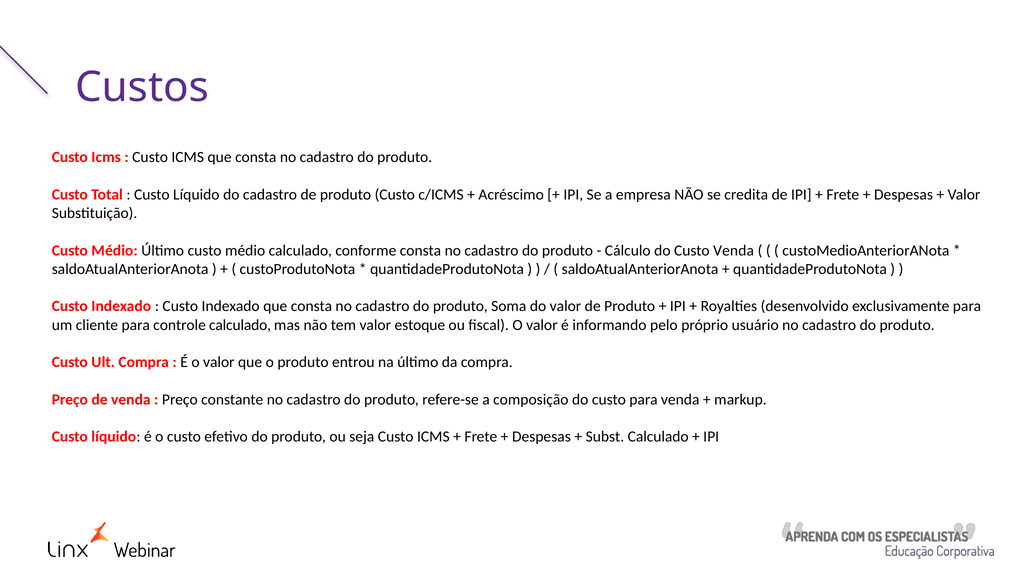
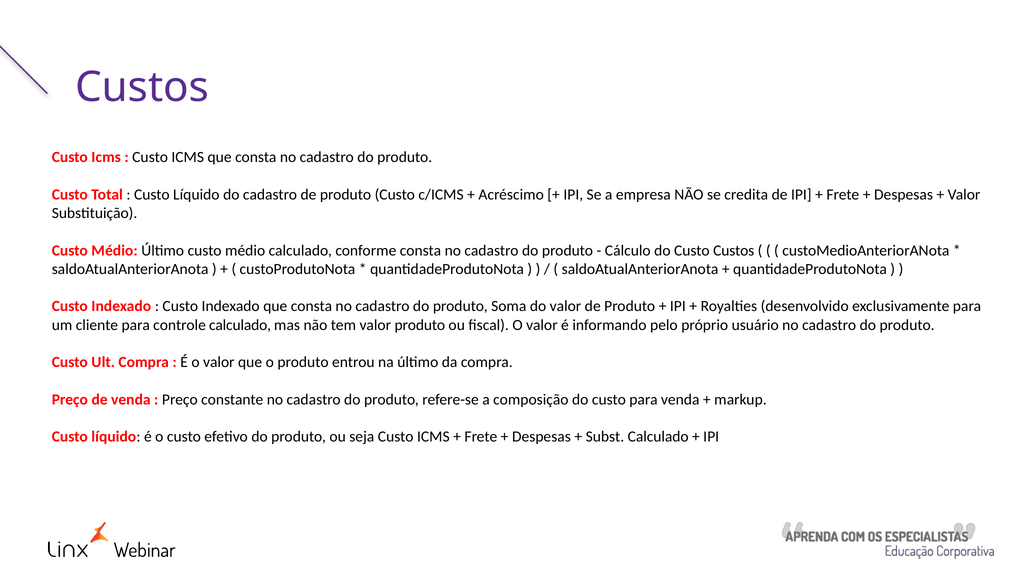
Custo Venda: Venda -> Custos (734, 251)
valor estoque: estoque -> produto (420, 325)
